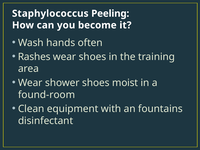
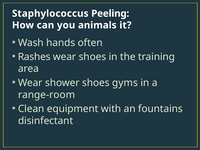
become: become -> animals (97, 25)
moist: moist -> gyms (125, 83)
found-room: found-room -> range-room (47, 95)
